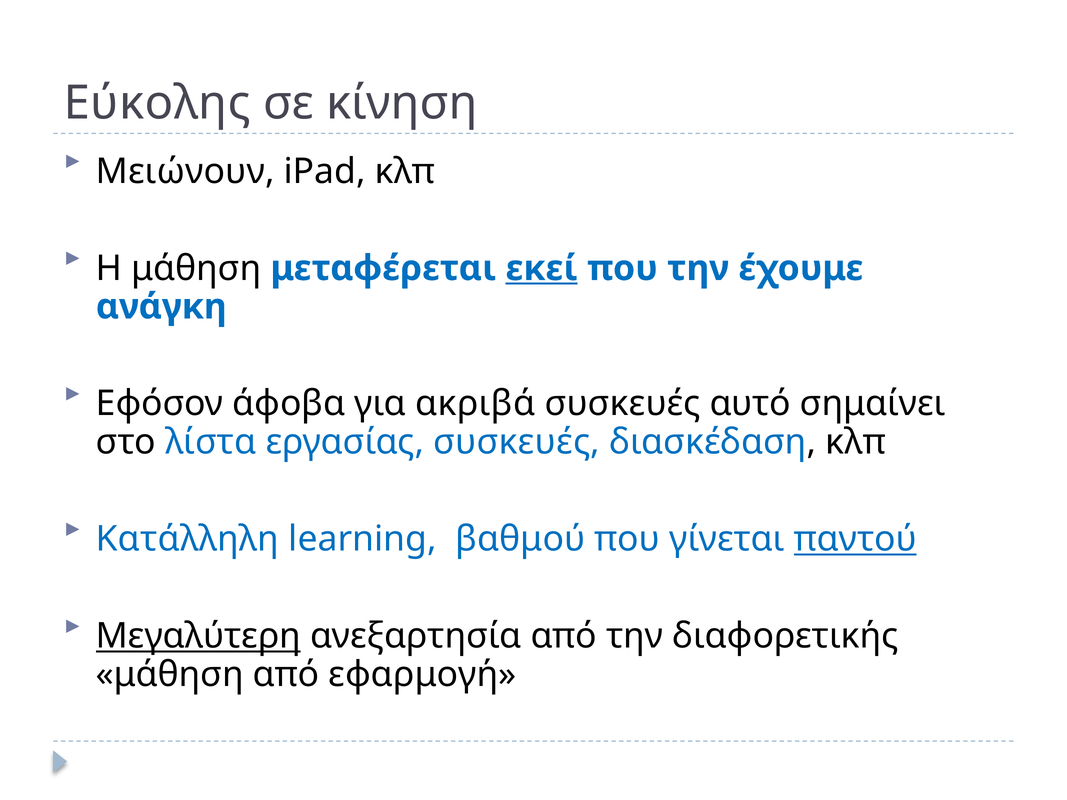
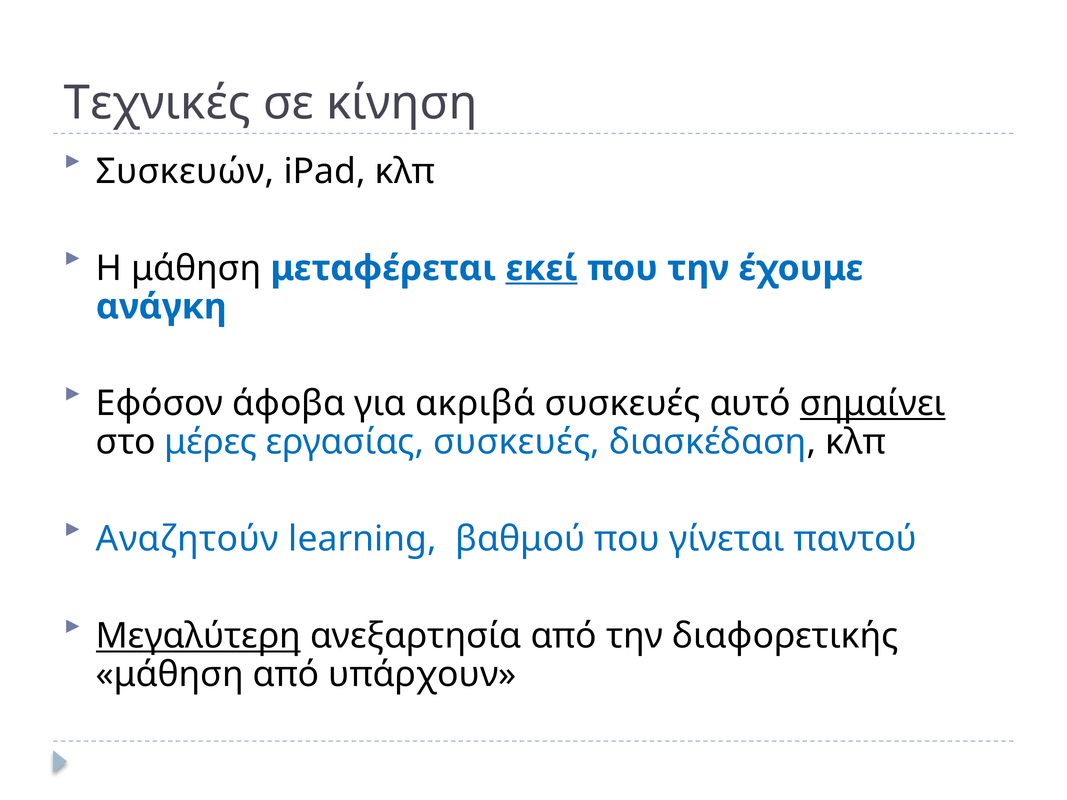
Εύκολης: Εύκολης -> Τεχνικές (157, 103)
Μειώνουν: Μειώνουν -> Συσκευών (185, 171)
σημαίνει underline: none -> present (873, 404)
λίστα: λίστα -> μέρες (211, 442)
Κατάλληλη: Κατάλληλη -> Αναζητούν (187, 539)
παντού underline: present -> none (855, 539)
εφαρμογή: εφαρμογή -> υπάρχουν (422, 675)
